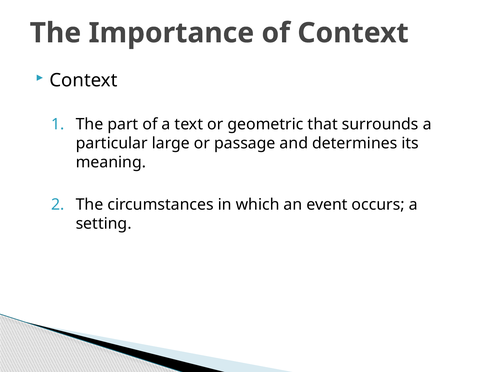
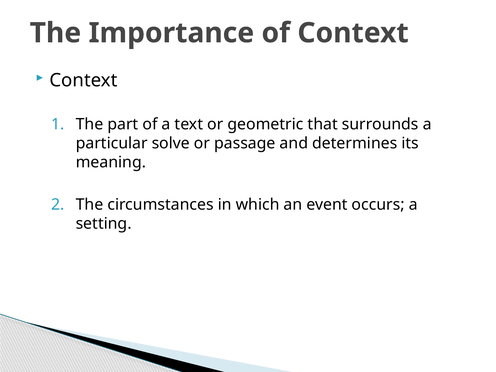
large: large -> solve (171, 143)
